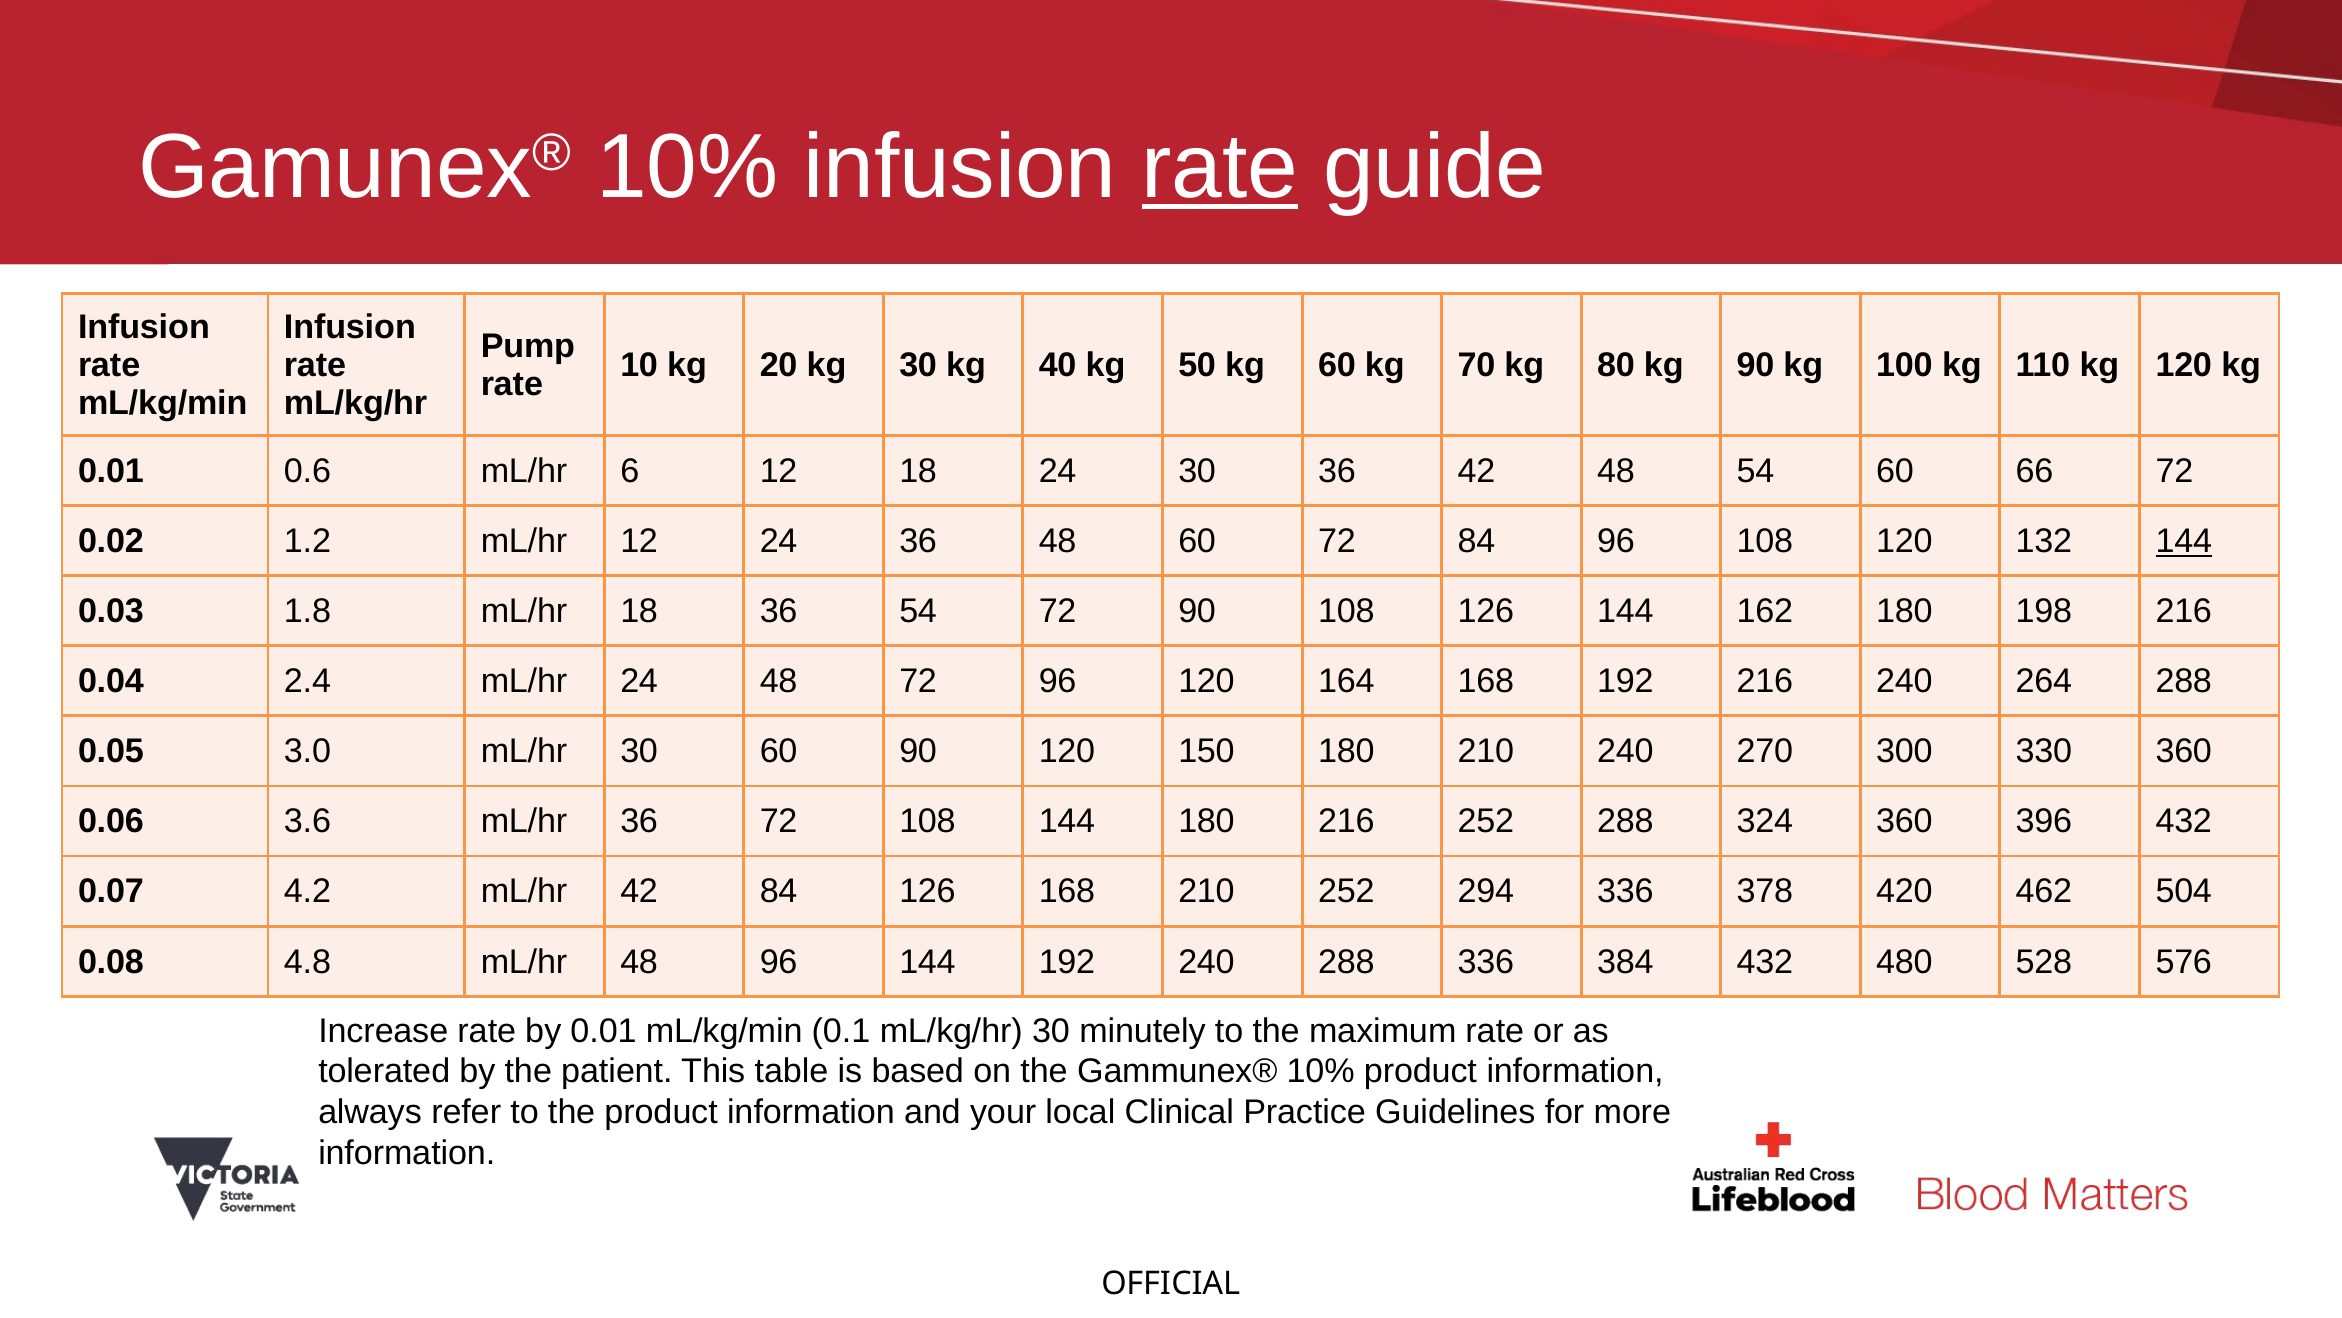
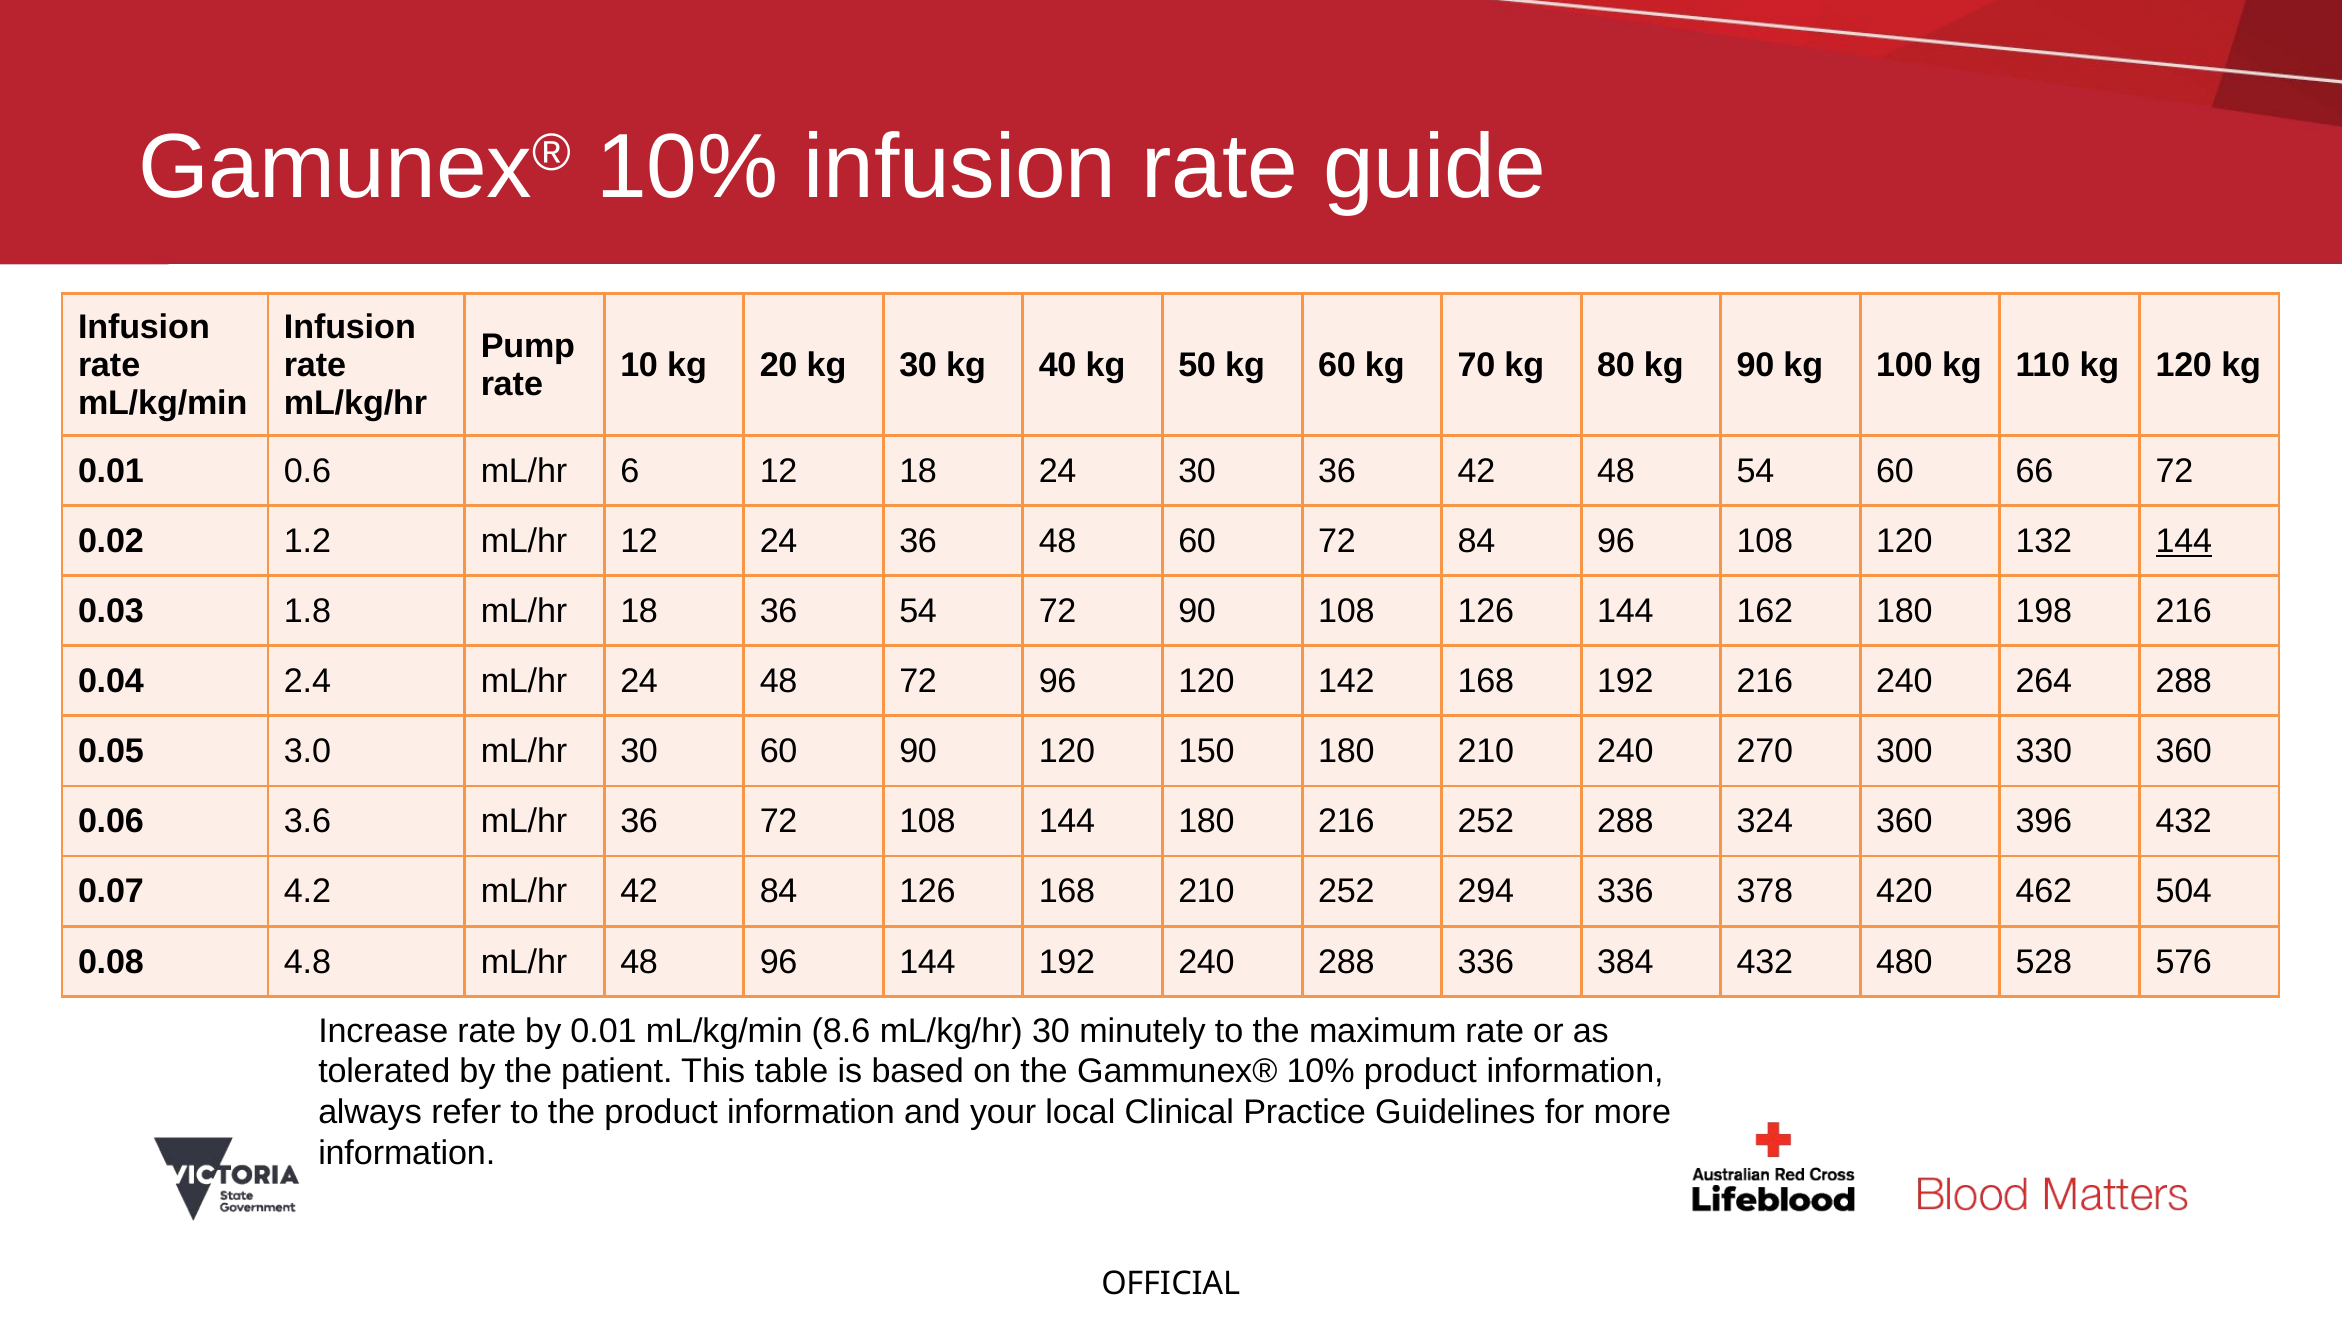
rate underline: present -> none (1220, 167)
164: 164 -> 142 (1346, 681)
0.1: 0.1 -> 8.6 (841, 1030)
